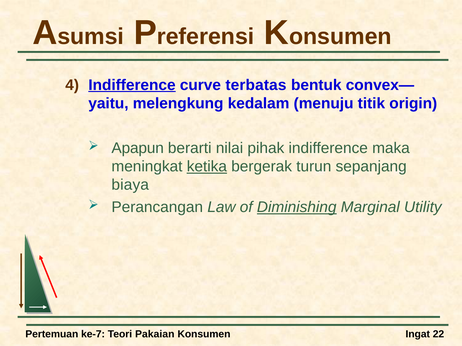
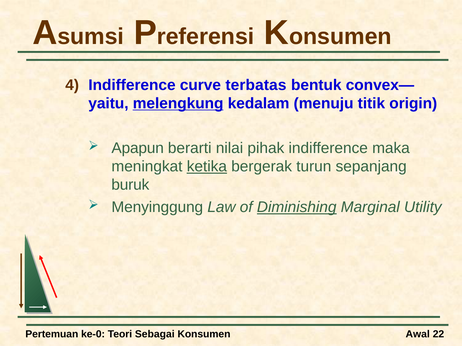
Indifference underline: present -> none (132, 85)
melengkung underline: none -> present (178, 104)
biaya: biaya -> buruk (130, 185)
Perancangan: Perancangan -> Menyinggung (157, 208)
ke-7: ke-7 -> ke-0 (93, 335)
Pakaian: Pakaian -> Sebagai (155, 335)
Ingat: Ingat -> Awal (418, 335)
